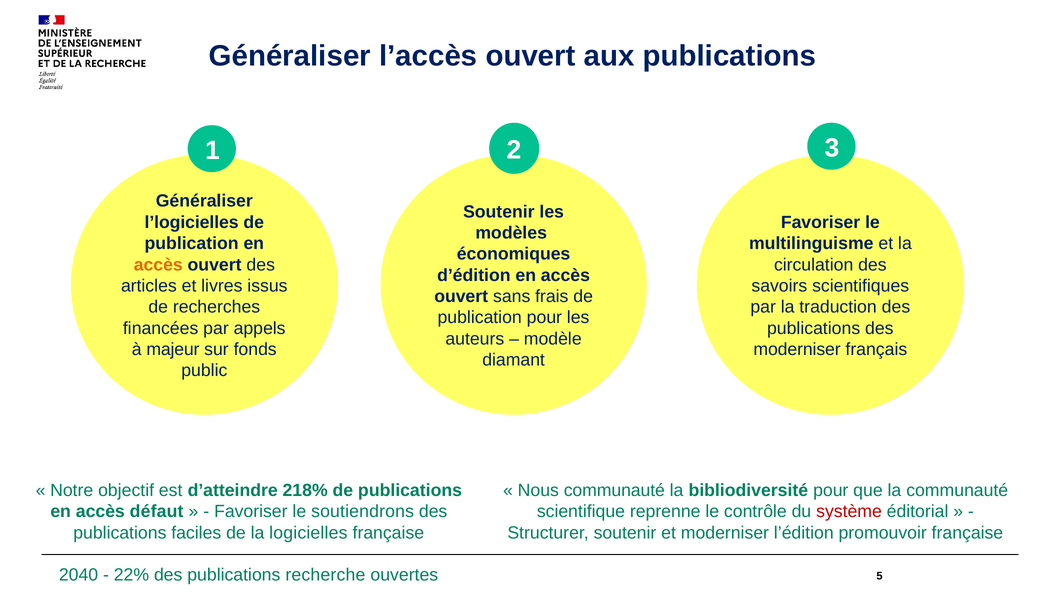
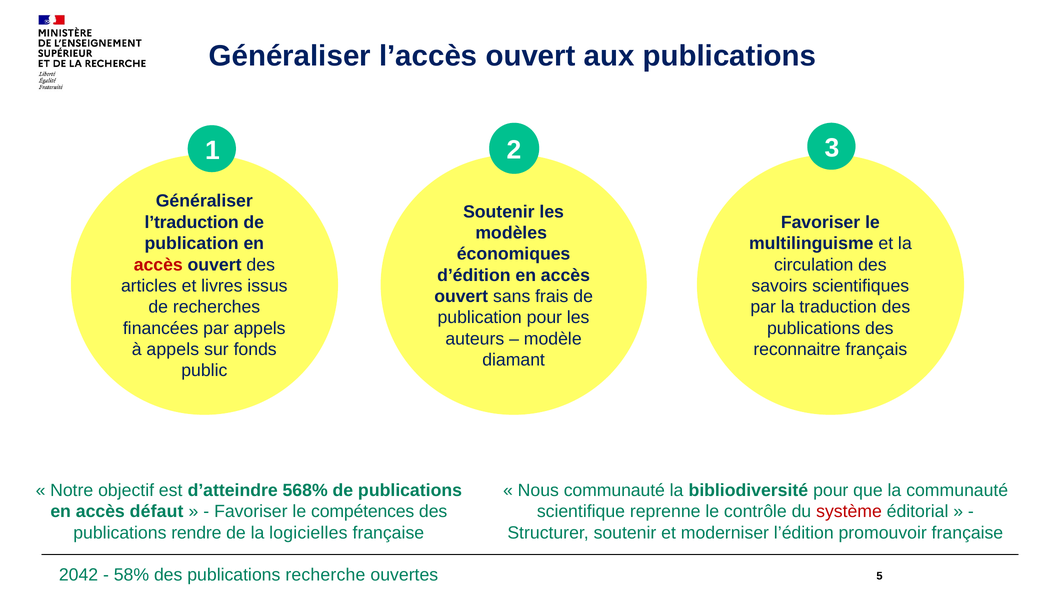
l’logicielles: l’logicielles -> l’traduction (192, 222)
accès colour: orange -> red (158, 265)
à majeur: majeur -> appels (173, 350)
moderniser: moderniser -> reconnaitre (797, 350)
218%: 218% -> 568% (305, 491)
soutiendrons: soutiendrons -> compétences (363, 512)
faciles: faciles -> rendre (196, 533)
2040: 2040 -> 2042 (79, 575)
22%: 22% -> 58% (131, 575)
